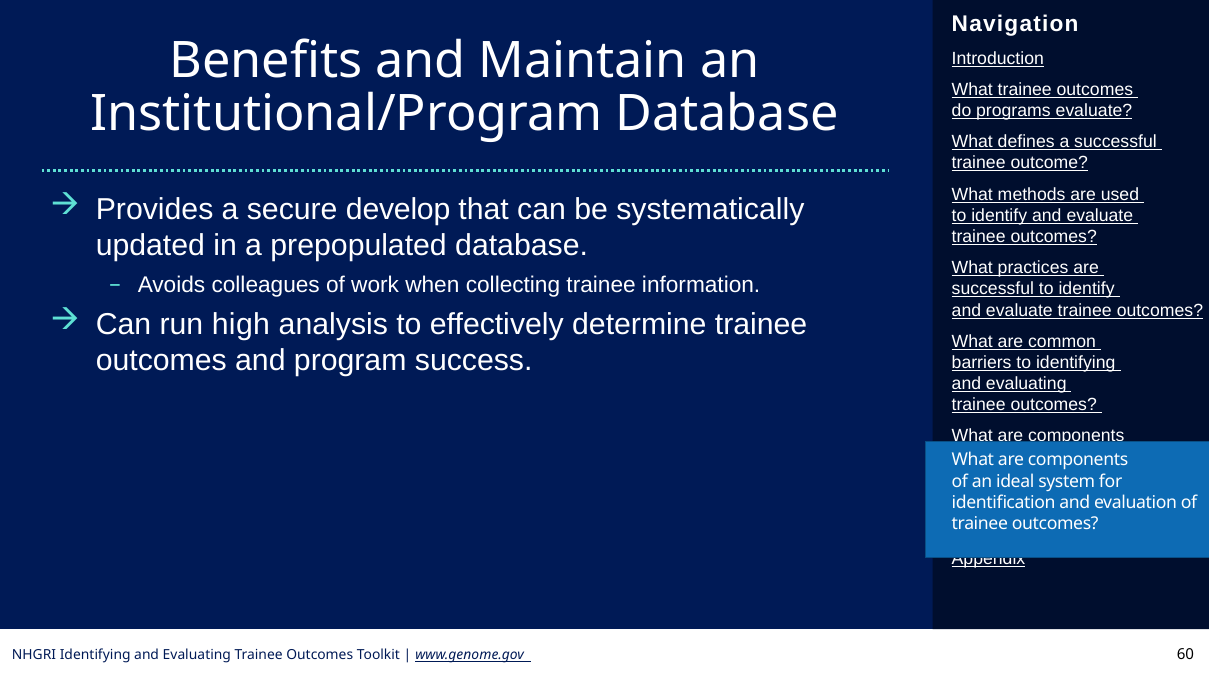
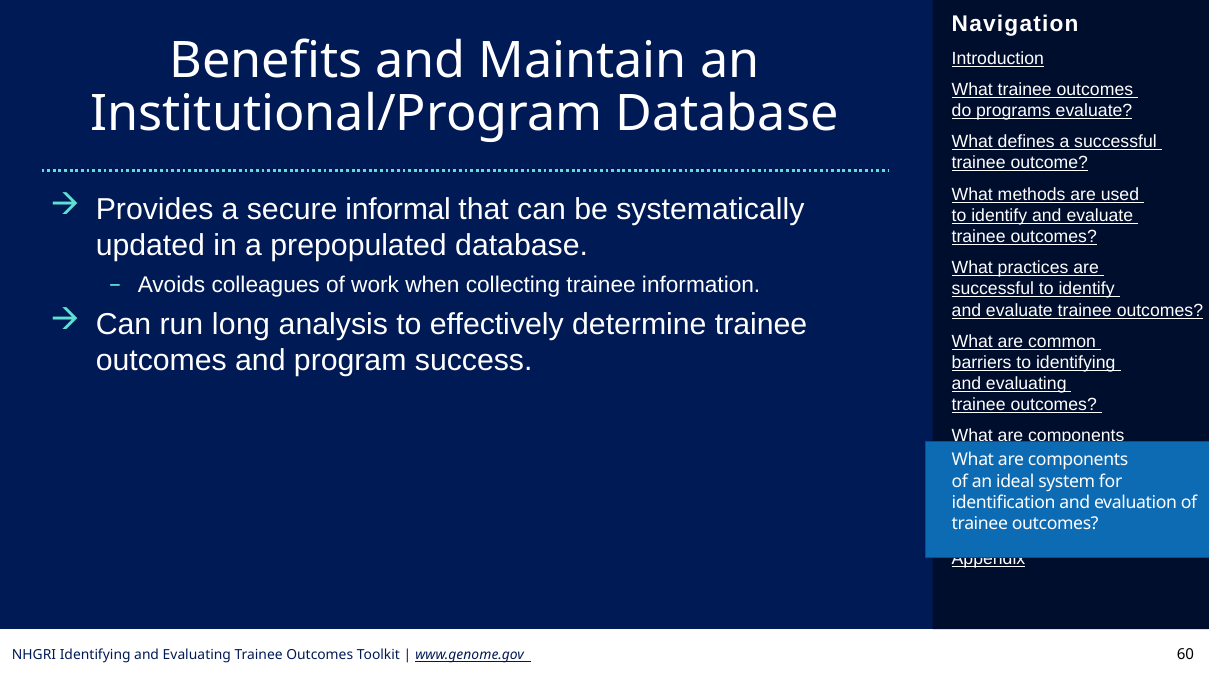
develop: develop -> informal (398, 210)
high: high -> long (241, 325)
